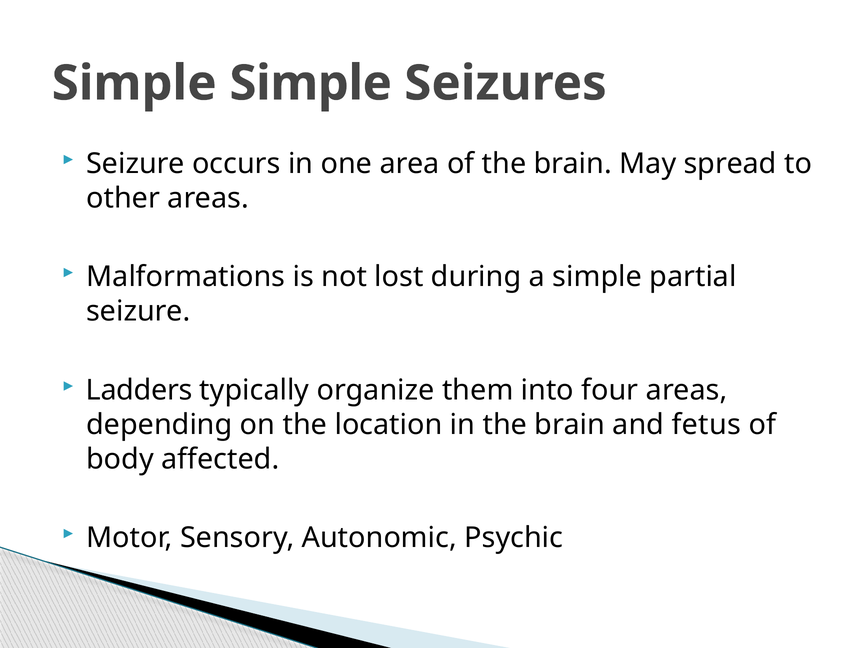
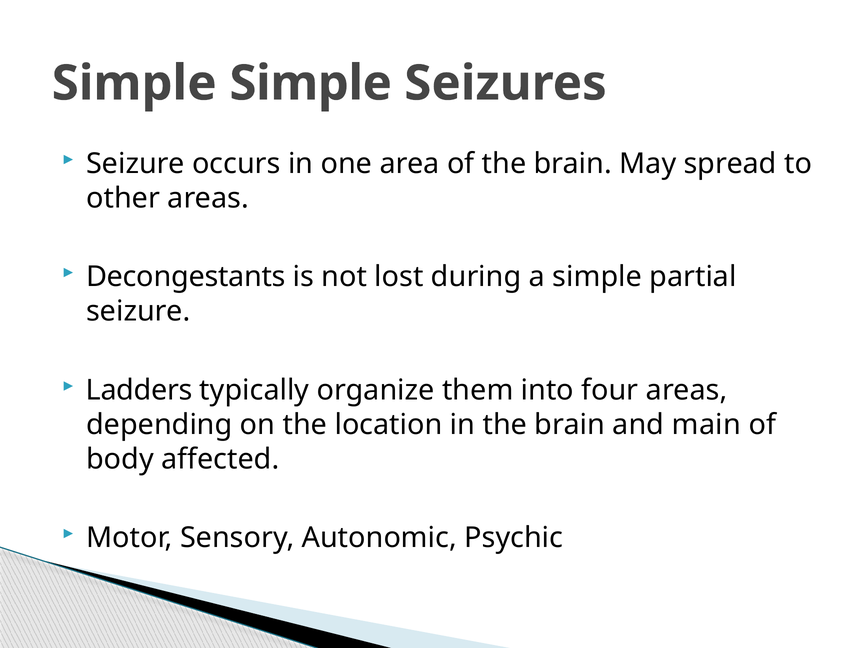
Malformations: Malformations -> Decongestants (186, 277)
fetus: fetus -> main (706, 425)
